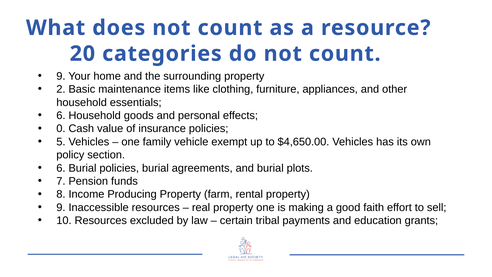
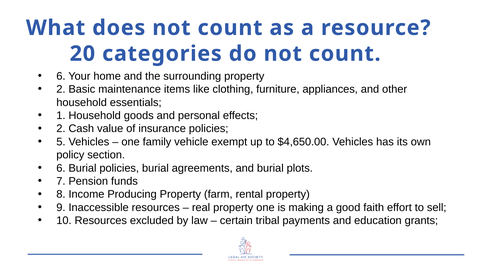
9: 9 -> 6 (61, 76)
6: 6 -> 1 (61, 115)
0: 0 -> 2 (61, 129)
